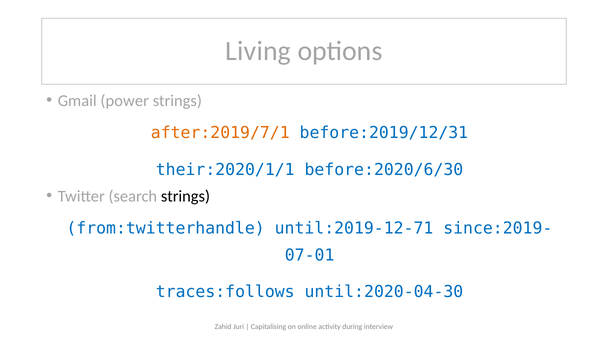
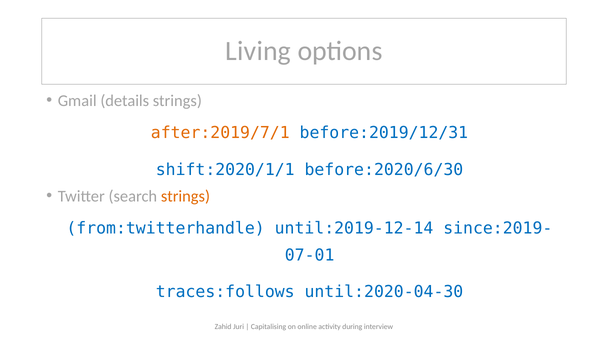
power: power -> details (125, 101)
their:2020/1/1: their:2020/1/1 -> shift:2020/1/1 (225, 170)
strings colour: black -> orange (185, 196)
until:2019-12-71: until:2019-12-71 -> until:2019-12-14 (354, 228)
